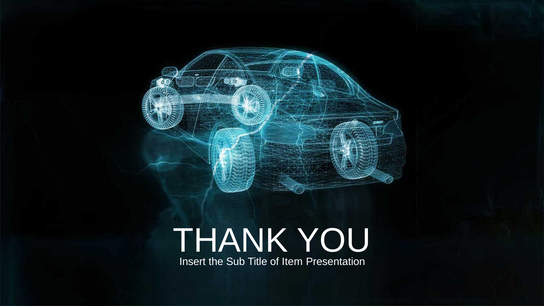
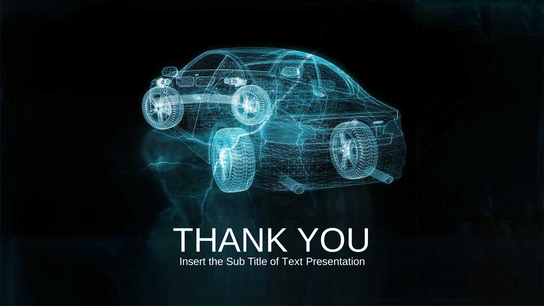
Item: Item -> Text (292, 262)
